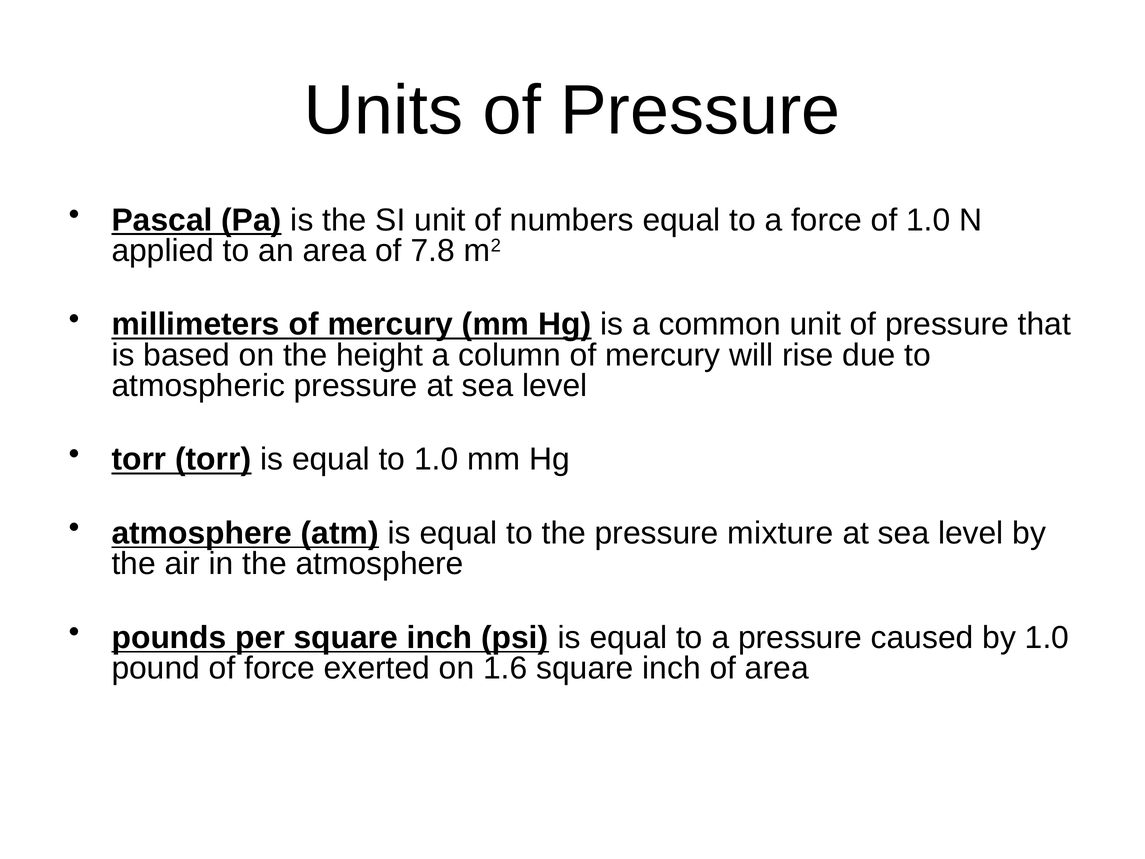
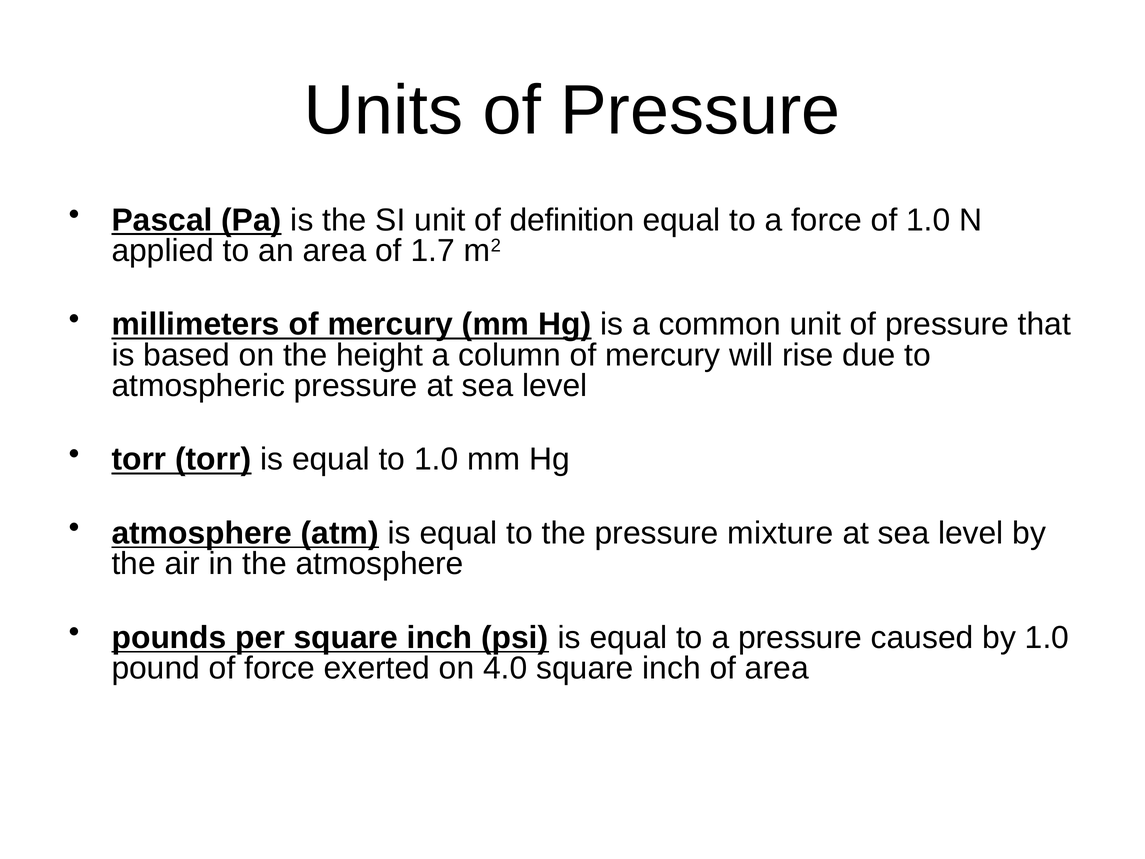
numbers: numbers -> definition (572, 220)
7.8: 7.8 -> 1.7 (433, 251)
1.6: 1.6 -> 4.0 (505, 668)
